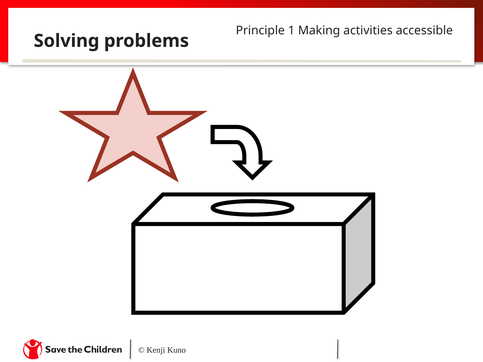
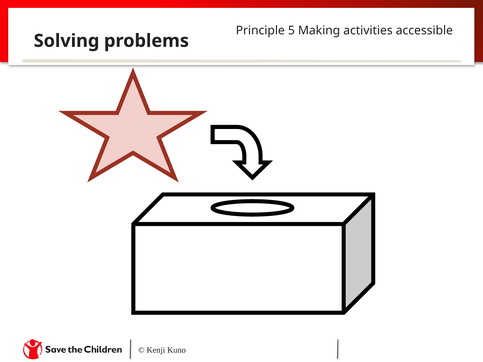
1: 1 -> 5 (291, 31)
